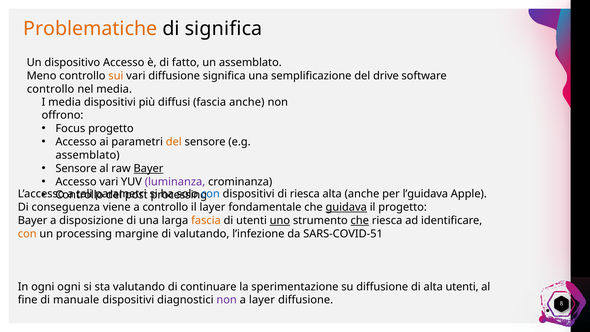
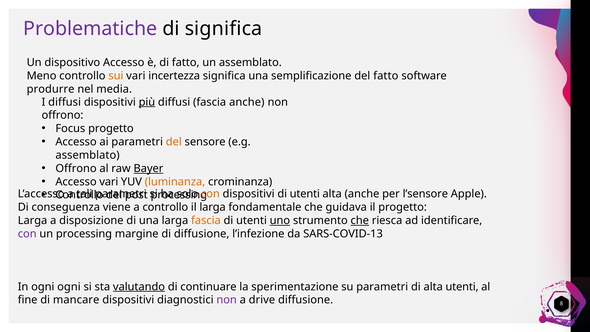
Problematiche colour: orange -> purple (90, 29)
vari diffusione: diffusione -> incertezza (174, 76)
del drive: drive -> fatto (386, 76)
controllo: controllo -> produrre (51, 89)
I media: media -> diffusi (65, 102)
più underline: none -> present (147, 102)
Sensore: Sensore -> Offrono (76, 168)
luminanza colour: purple -> orange (175, 182)
con colour: blue -> orange (210, 194)
dispositivi di riesca: riesca -> utenti (305, 194)
l’guidava: l’guidava -> l’sensore (425, 194)
il layer: layer -> larga (213, 207)
guidava underline: present -> none (346, 207)
Bayer: Bayer -> Larga (33, 220)
con colour: orange -> purple (27, 234)
di valutando: valutando -> diffusione (202, 234)
SARS-COVID-51: SARS-COVID-51 -> SARS-COVID-13 (343, 234)
valutando underline: none -> present (139, 287)
su diffusione: diffusione -> parametri (382, 287)
manuale: manuale -> mancare (76, 300)
a layer: layer -> drive (262, 300)
